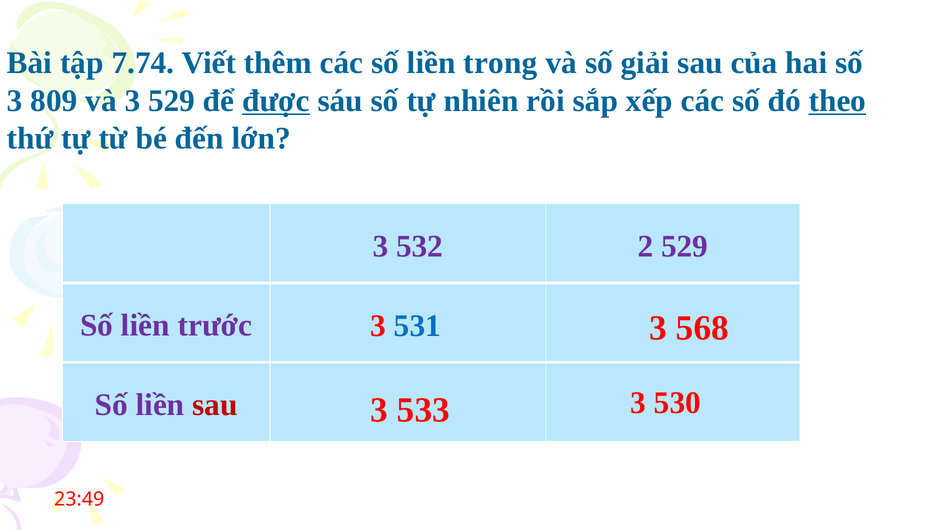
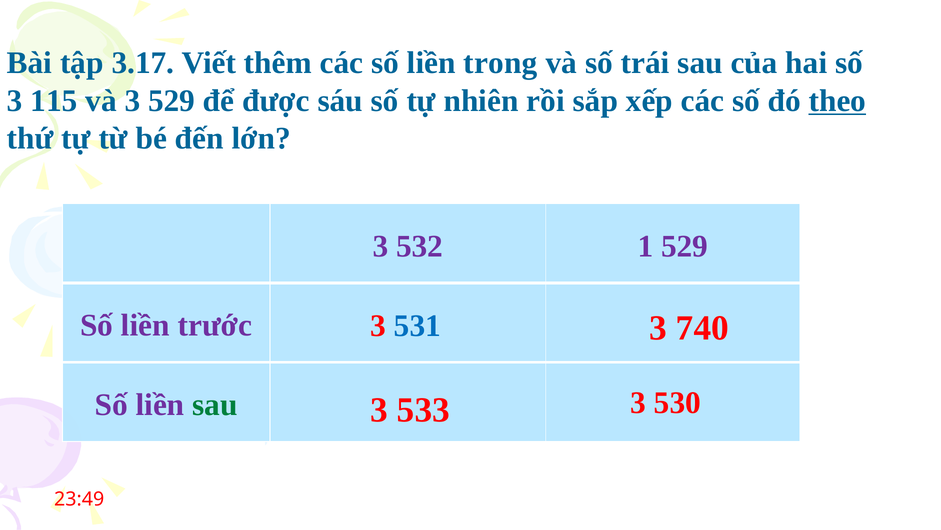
7.74: 7.74 -> 3.17 (143, 63)
giải: giải -> trái (645, 63)
809: 809 -> 115 (54, 101)
được underline: present -> none (276, 101)
2: 2 -> 1 (645, 246)
568: 568 -> 740 (702, 328)
sau colour: red -> green (215, 404)
